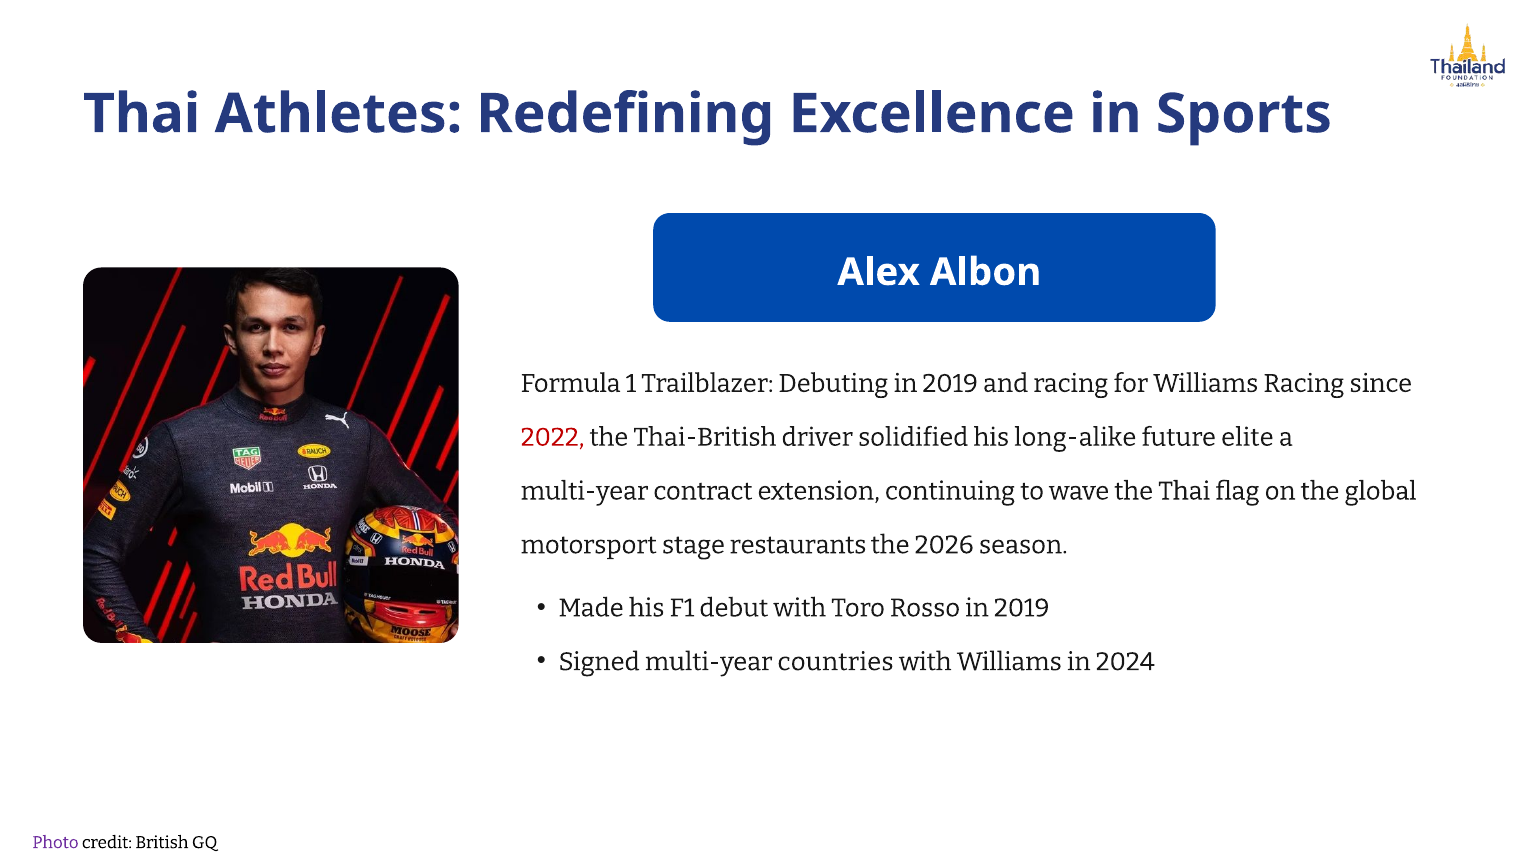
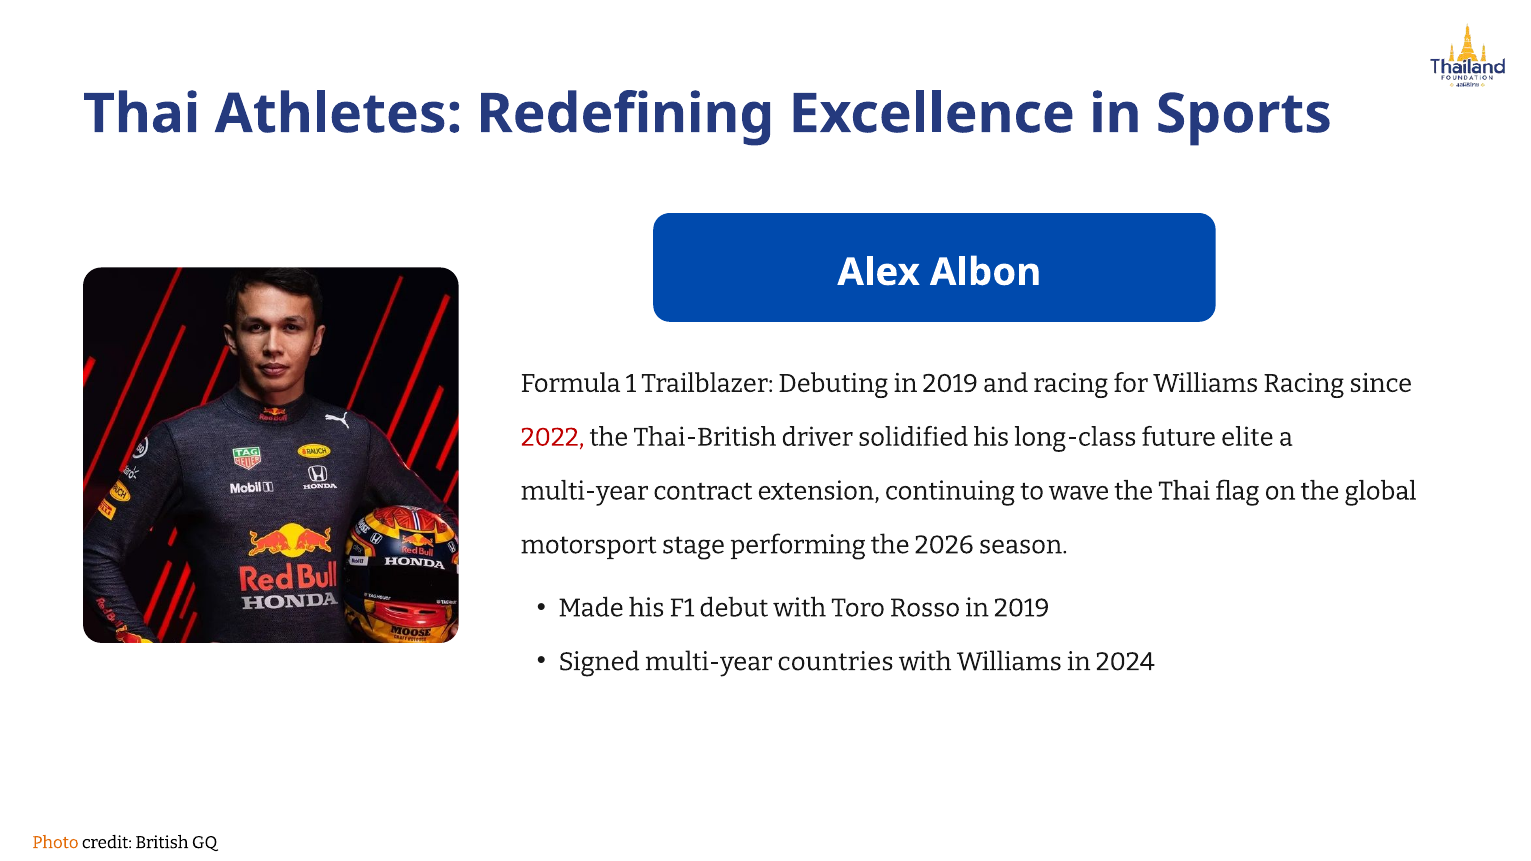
long-alike: long-alike -> long-class (1075, 437)
restaurants: restaurants -> performing (798, 545)
Photo colour: purple -> orange (55, 843)
